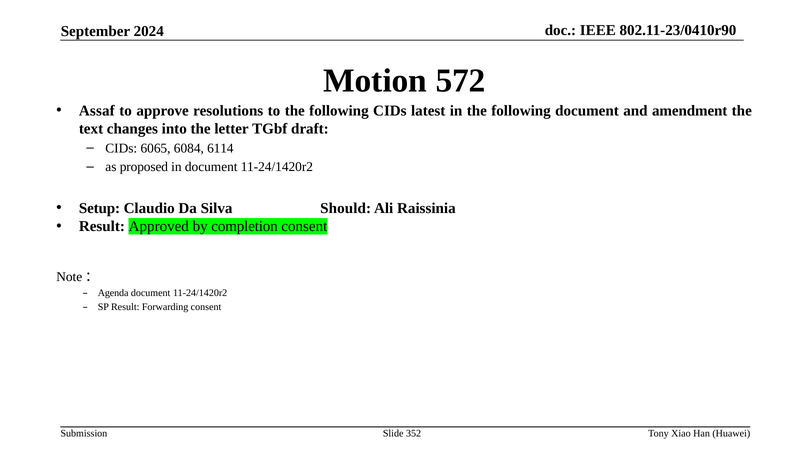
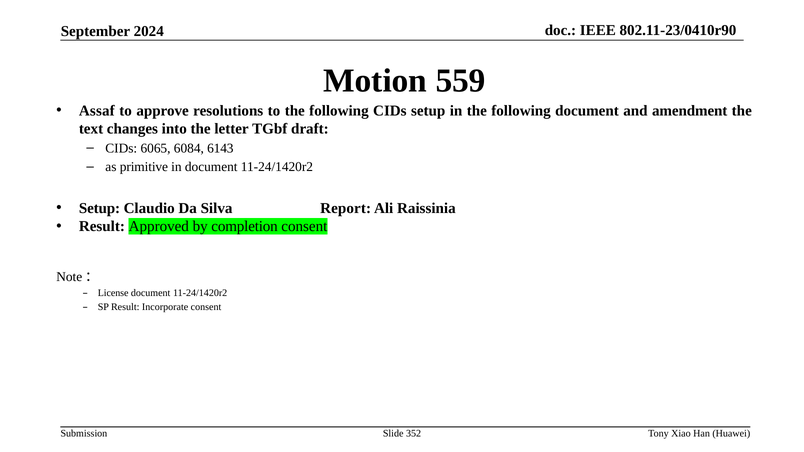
572: 572 -> 559 (461, 81)
CIDs latest: latest -> setup (428, 111)
6114: 6114 -> 6143 (220, 148)
proposed: proposed -> primitive (144, 167)
Should: Should -> Report (346, 208)
Agenda: Agenda -> License (113, 293)
Forwarding: Forwarding -> Incorporate (165, 307)
